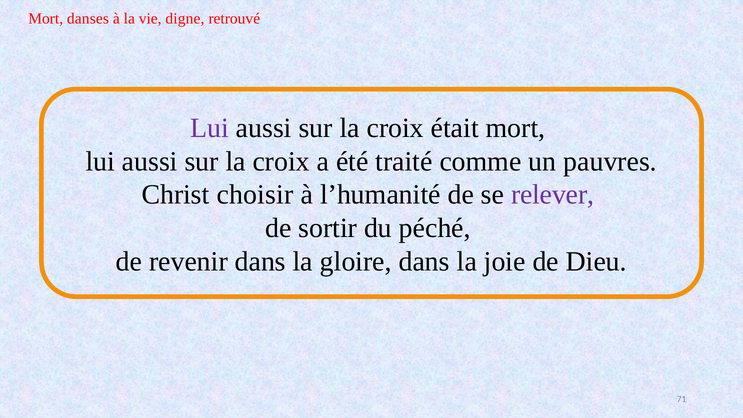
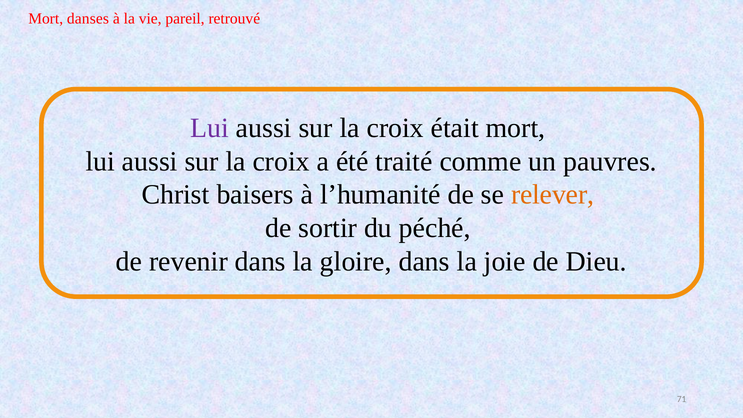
digne: digne -> pareil (185, 19)
choisir: choisir -> baisers (255, 195)
relever colour: purple -> orange (553, 195)
